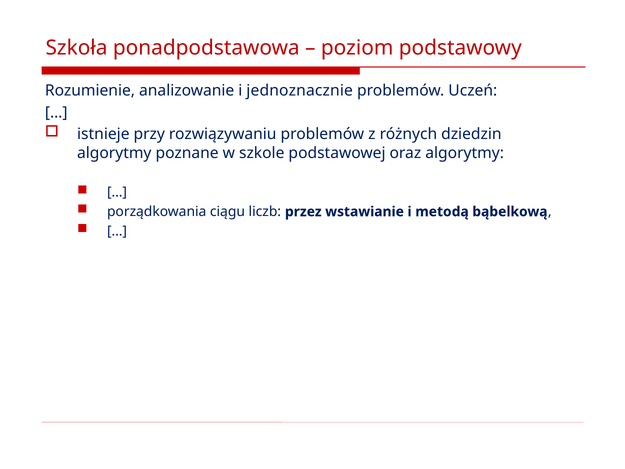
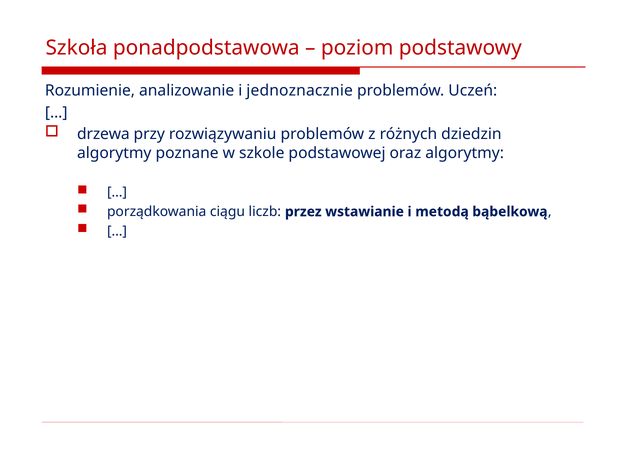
istnieje: istnieje -> drzewa (103, 134)
